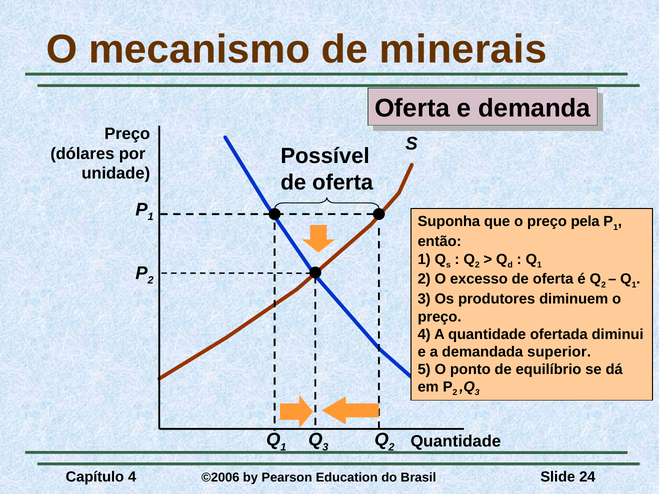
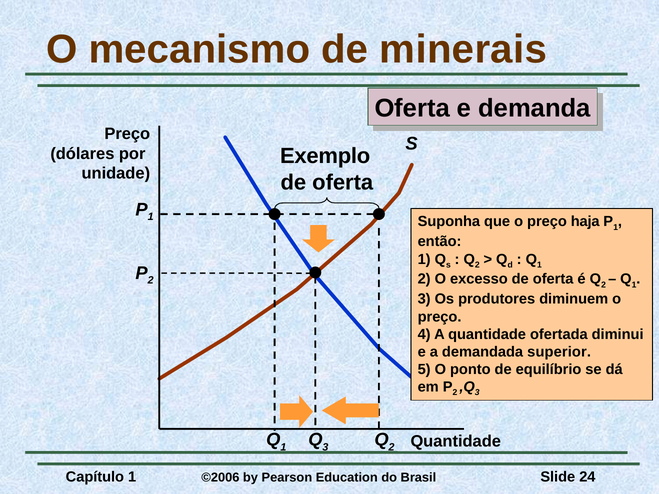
Possível: Possível -> Exemplo (325, 156)
pela: pela -> haja (585, 222)
Capítulo 4: 4 -> 1 (132, 477)
